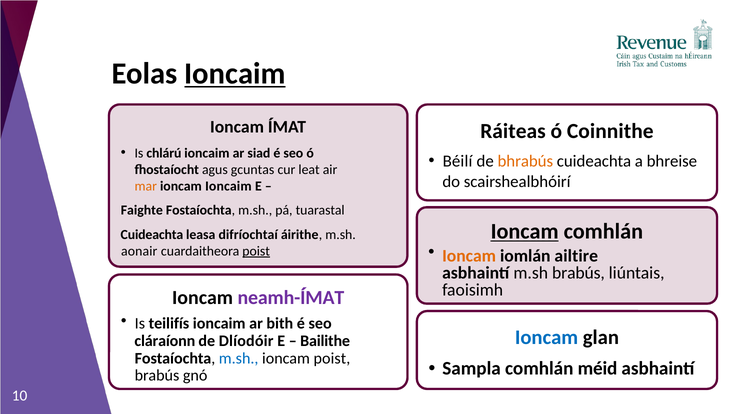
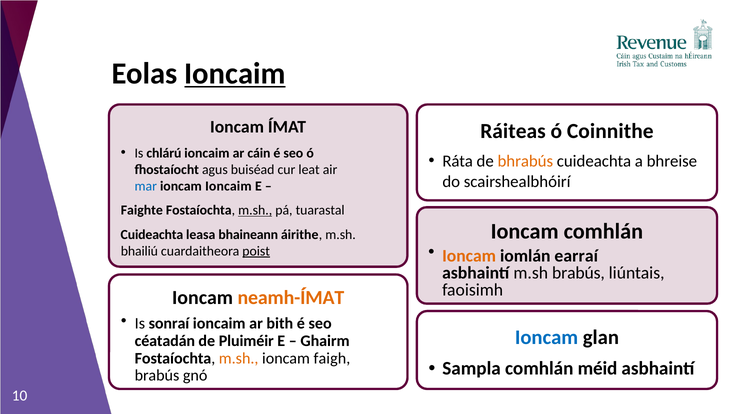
siad: siad -> cáin (259, 153)
Béilí: Béilí -> Ráta (458, 161)
gcuntas: gcuntas -> buiséad (253, 169)
mar colour: orange -> blue (146, 186)
m.sh underline: none -> present (255, 210)
Ioncam underline: present -> none (525, 231)
difríochtaí: difríochtaí -> bhaineann (248, 234)
ailtire: ailtire -> earraí (576, 256)
aonair: aonair -> bhailiú (139, 251)
neamh-ÍMAT colour: purple -> orange (291, 297)
teilifís: teilifís -> sonraí (169, 323)
cláraíonn: cláraíonn -> céatadán (165, 340)
Dlíodóir: Dlíodóir -> Pluiméir (246, 340)
Bailithe: Bailithe -> Ghairm (325, 340)
m.sh colour: blue -> orange (239, 358)
ioncam poist: poist -> faigh (332, 358)
